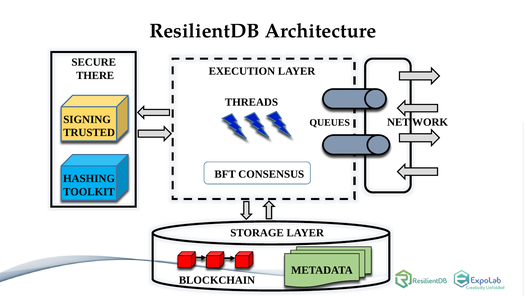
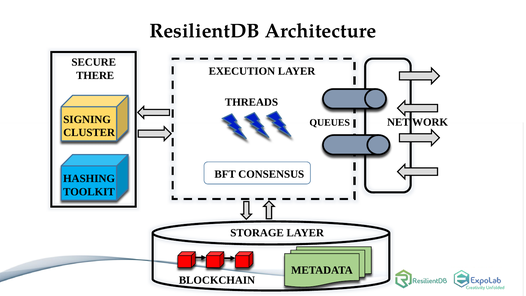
TRUSTED: TRUSTED -> CLUSTER (89, 133)
